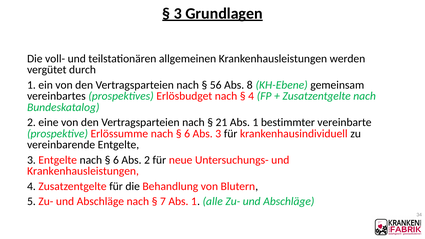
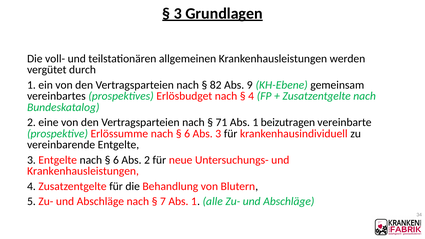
56: 56 -> 82 (216, 85)
8: 8 -> 9 (250, 85)
21: 21 -> 71 (221, 123)
bestimmter: bestimmter -> beizutragen (288, 123)
